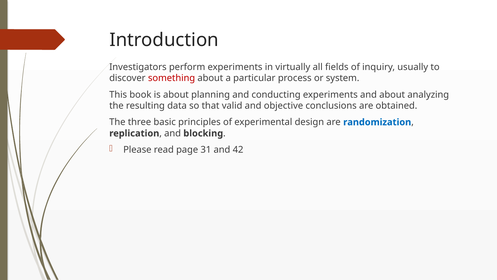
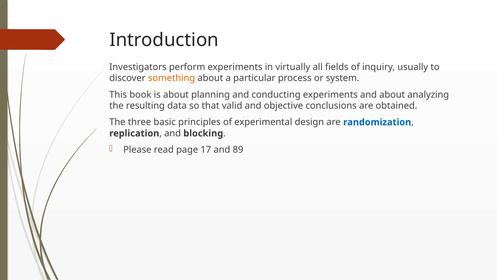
something colour: red -> orange (172, 78)
31: 31 -> 17 (206, 150)
42: 42 -> 89 (238, 150)
